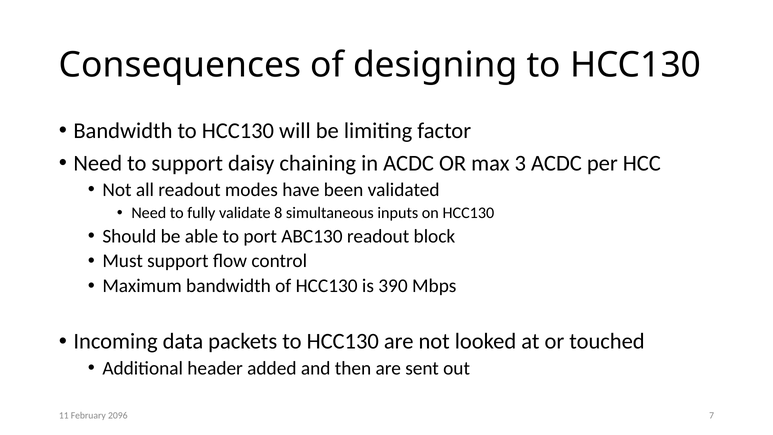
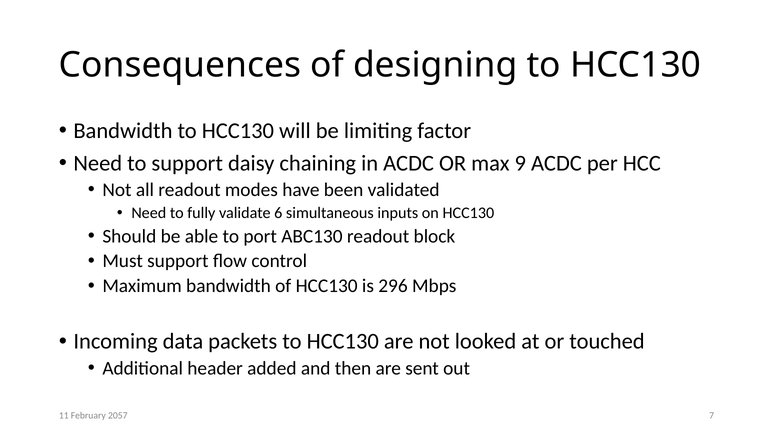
3: 3 -> 9 (520, 163)
8: 8 -> 6 (278, 213)
390: 390 -> 296 (393, 286)
2096: 2096 -> 2057 (118, 415)
